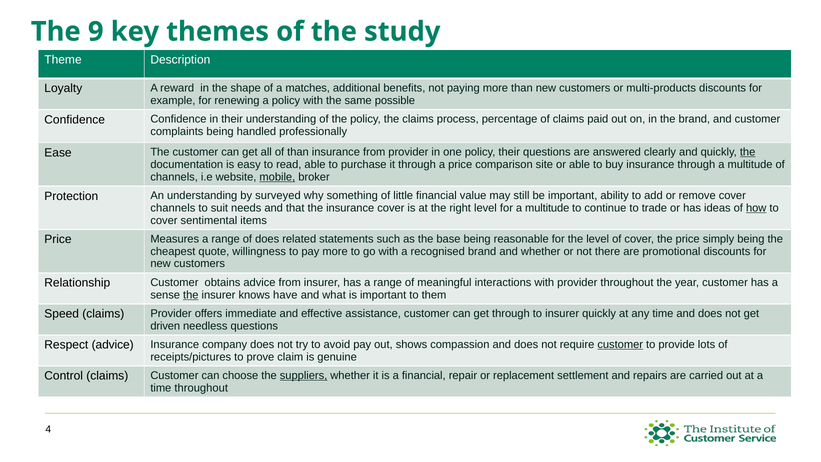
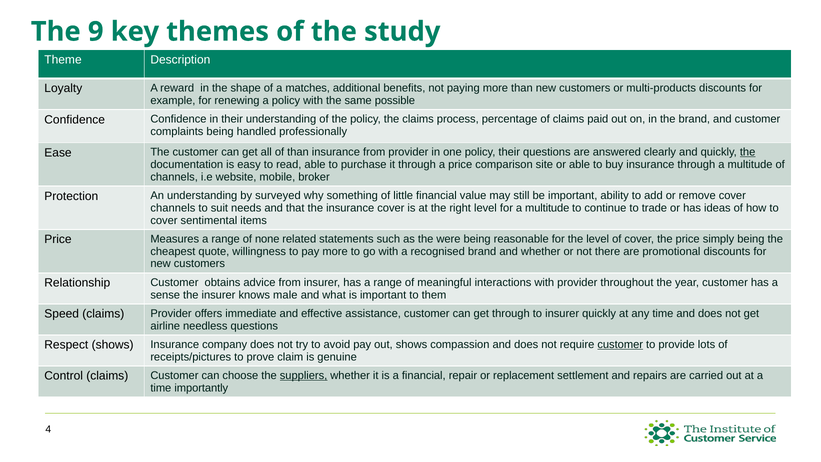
mobile underline: present -> none (277, 177)
how underline: present -> none (756, 208)
of does: does -> none (267, 239)
base: base -> were (448, 239)
the underline: present -> none (191, 295)
have: have -> male (285, 295)
driven: driven -> airline (165, 326)
Respect advice: advice -> shows (113, 345)
time throughout: throughout -> importantly (201, 388)
